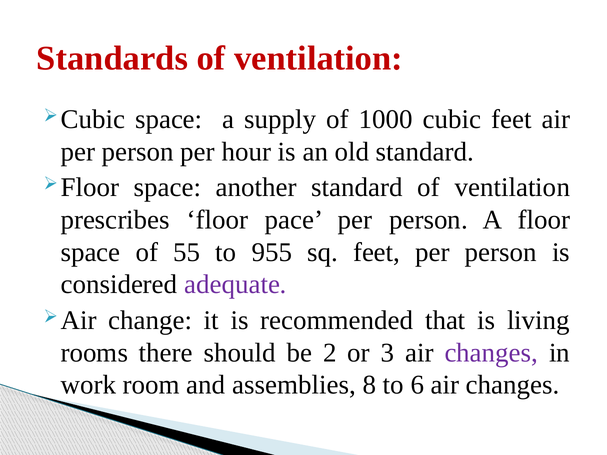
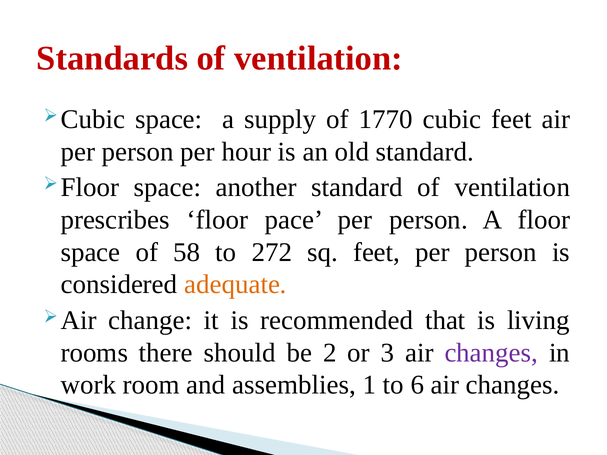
1000: 1000 -> 1770 (386, 119)
55: 55 -> 58 (187, 252)
955: 955 -> 272 (272, 252)
adequate colour: purple -> orange (235, 285)
8: 8 -> 1 (369, 385)
